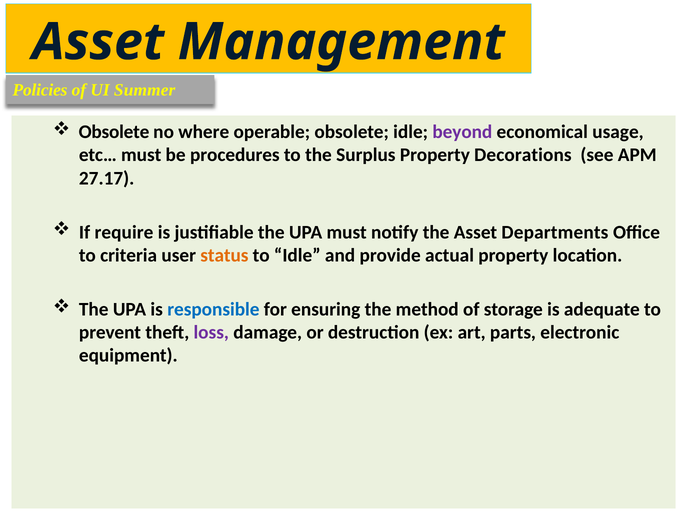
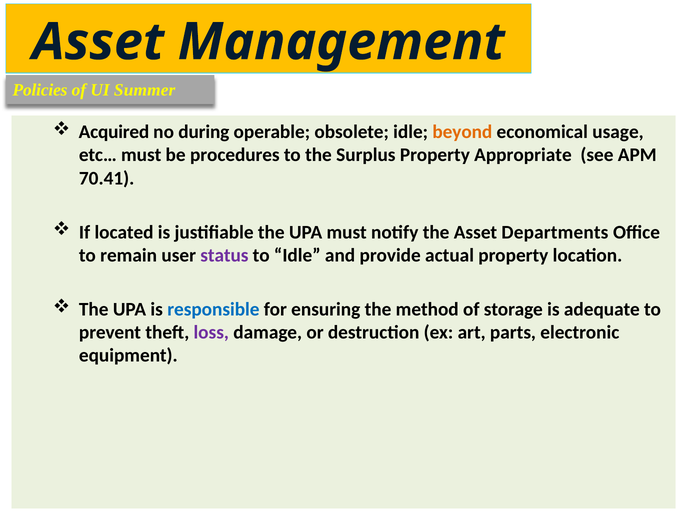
Obsolete: Obsolete -> Acquired (114, 132)
where: where -> during (204, 132)
beyond colour: purple -> orange (462, 132)
Decorations: Decorations -> Appropriate (523, 155)
27.17: 27.17 -> 70.41 (107, 178)
require: require -> located (124, 232)
criteria: criteria -> remain (129, 255)
status colour: orange -> purple (224, 255)
